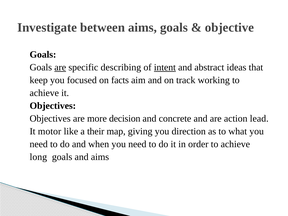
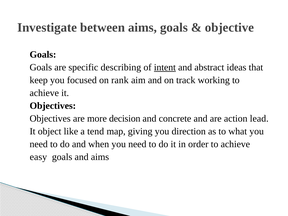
are underline: present -> none (60, 67)
facts: facts -> rank (120, 80)
motor: motor -> object (50, 131)
their: their -> tend (96, 131)
long: long -> easy (38, 157)
